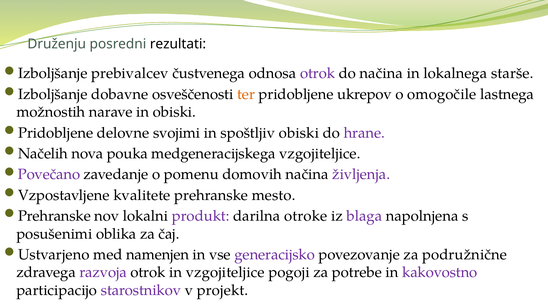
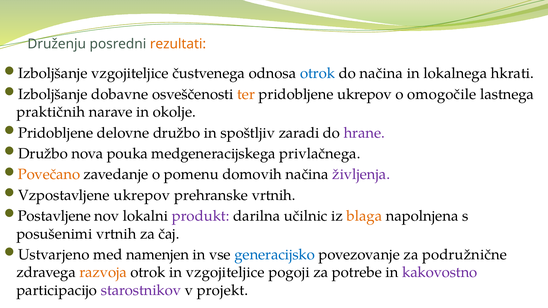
rezultati colour: black -> orange (178, 44)
Izboljšanje prebivalcev: prebivalcev -> vzgojiteljice (130, 73)
otrok colour: purple -> blue (318, 73)
starše: starše -> hkrati (512, 73)
možnostih: možnostih -> praktičnih (51, 112)
in obiski: obiski -> okolje (174, 112)
delovne svojimi: svojimi -> družbo (177, 133)
spoštljiv obiski: obiski -> zaradi (299, 133)
Načelih: Načelih -> Družbo (43, 154)
medgeneracijskega vzgojiteljice: vzgojiteljice -> privlačnega (320, 154)
Povečano colour: purple -> orange (49, 175)
Vzpostavljene kvalitete: kvalitete -> ukrepov (142, 195)
prehranske mesto: mesto -> vrtnih (274, 195)
Prehranske: Prehranske -> Postavljene (54, 216)
otroke: otroke -> učilnic (306, 216)
blaga colour: purple -> orange (364, 216)
posušenimi oblika: oblika -> vrtnih (116, 234)
generacijsko colour: purple -> blue (275, 255)
razvoja colour: purple -> orange (103, 273)
